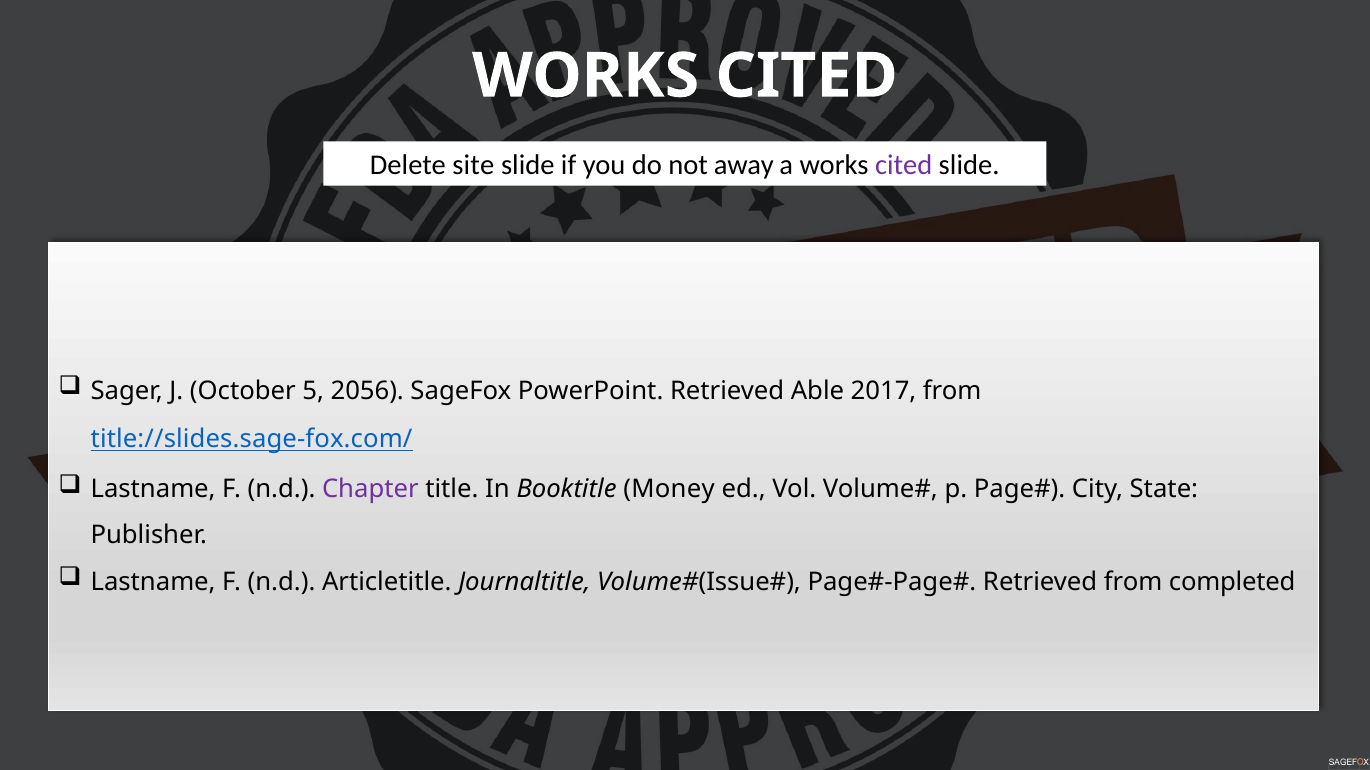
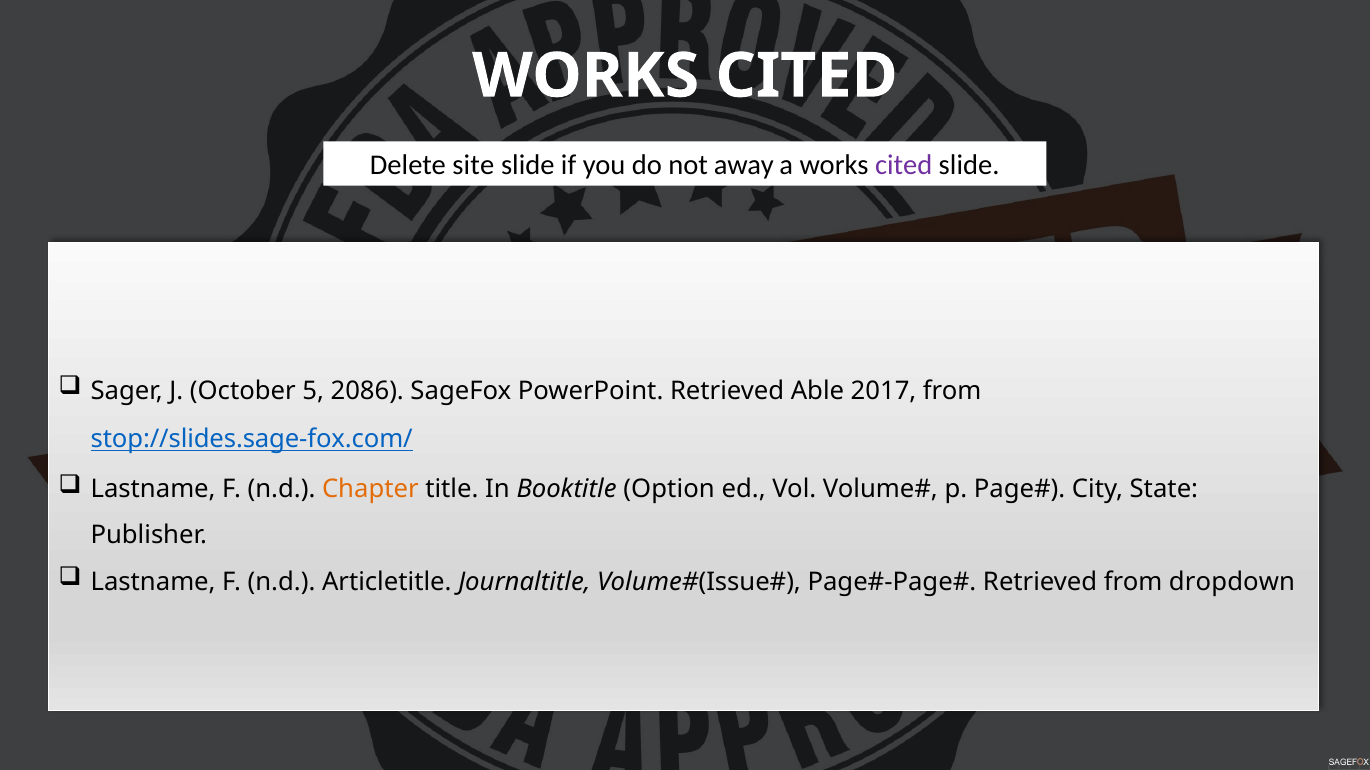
2056: 2056 -> 2086 (367, 391)
title://slides.sage-fox.com/: title://slides.sage-fox.com/ -> stop://slides.sage-fox.com/ (252, 439)
Chapter colour: purple -> orange (370, 490)
Money: Money -> Option (669, 490)
completed: completed -> dropdown (1232, 582)
